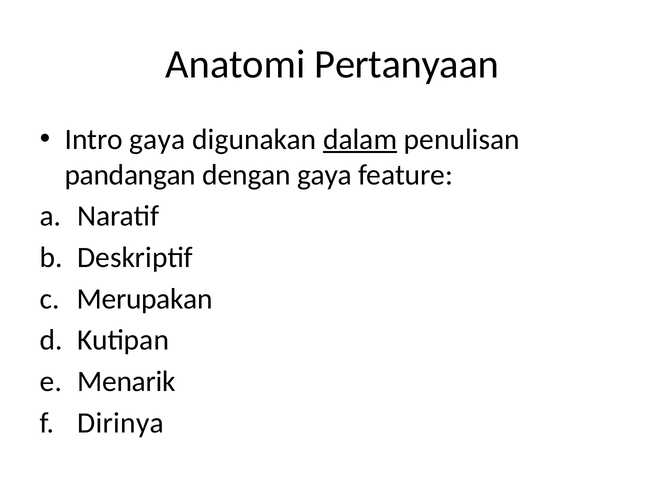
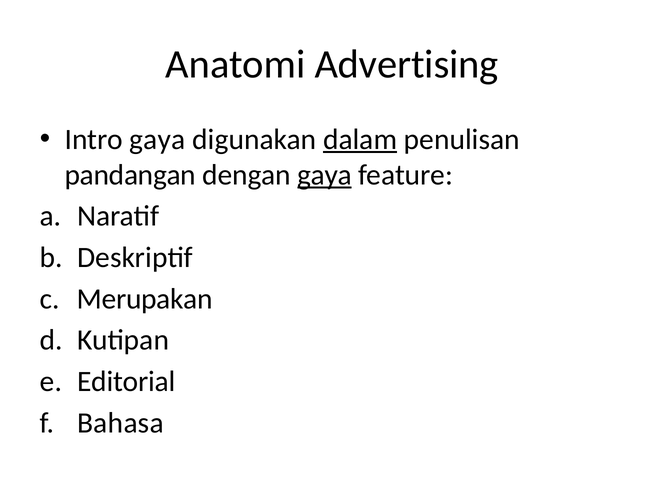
Pertanyaan: Pertanyaan -> Advertising (407, 64)
gaya underline: none -> present (325, 175)
Menarik: Menarik -> Editorial (126, 382)
Dirinya: Dirinya -> Bahasa (121, 423)
